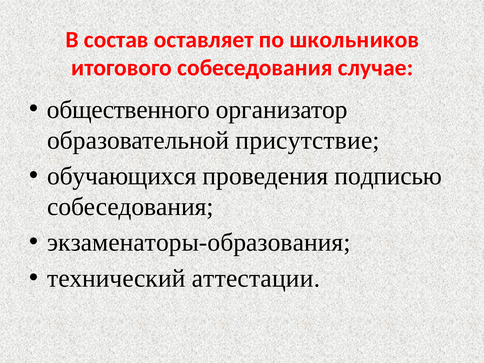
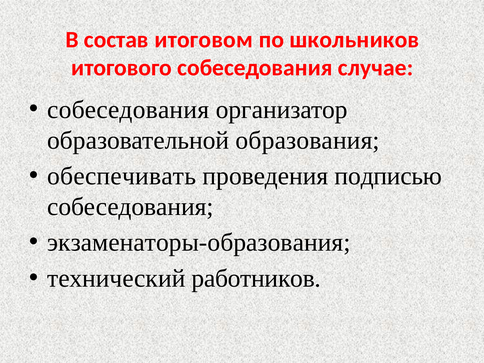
оставляет: оставляет -> итоговом (204, 40)
общественного: общественного -> собеседования (128, 110)
присутствие: присутствие -> образования (308, 140)
обучающихся: обучающихся -> обеспечивать (122, 176)
аттестации: аттестации -> работников (256, 278)
